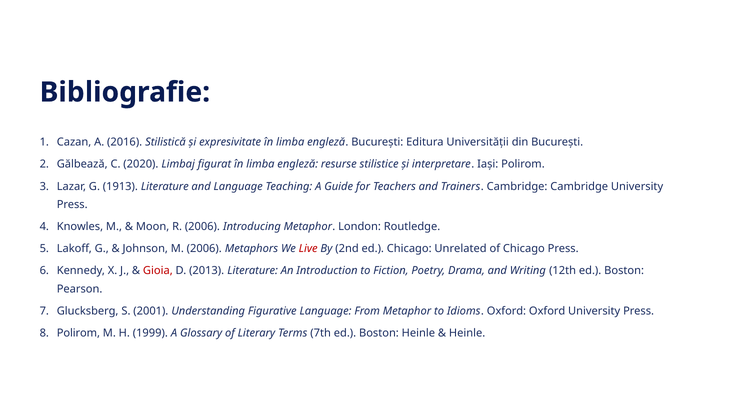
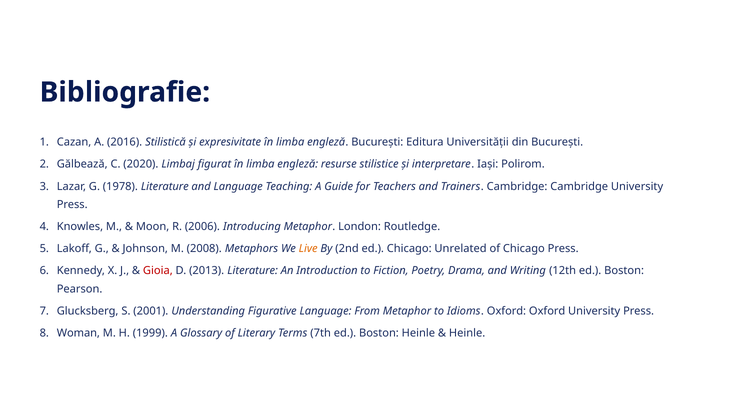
1913: 1913 -> 1978 (120, 186)
M 2006: 2006 -> 2008 (204, 249)
Live colour: red -> orange (308, 249)
Polirom: Polirom -> Woman (78, 333)
